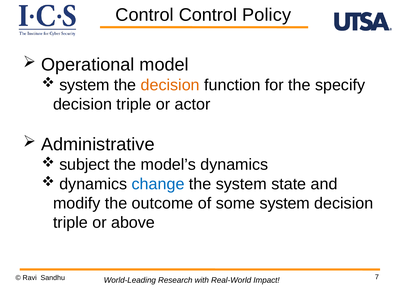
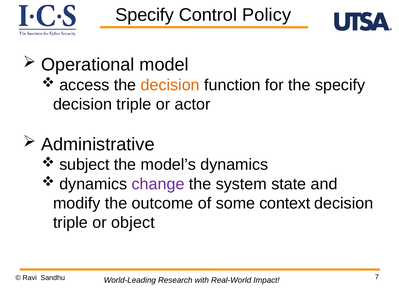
Control: Control -> Specify (145, 15)
system: system -> access (84, 85)
change colour: blue -> purple (158, 184)
some system: system -> context (285, 203)
above: above -> object (133, 223)
